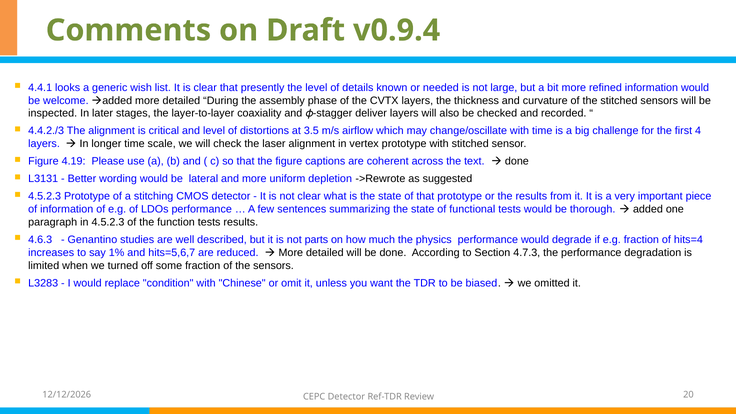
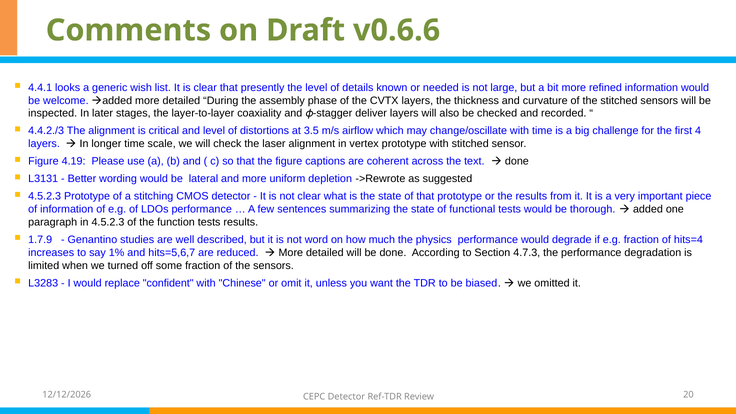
v0.9.4: v0.9.4 -> v0.6.6 (397, 30)
4.6.3: 4.6.3 -> 1.7.9 (40, 240)
parts: parts -> word (316, 240)
condition: condition -> confident (168, 283)
